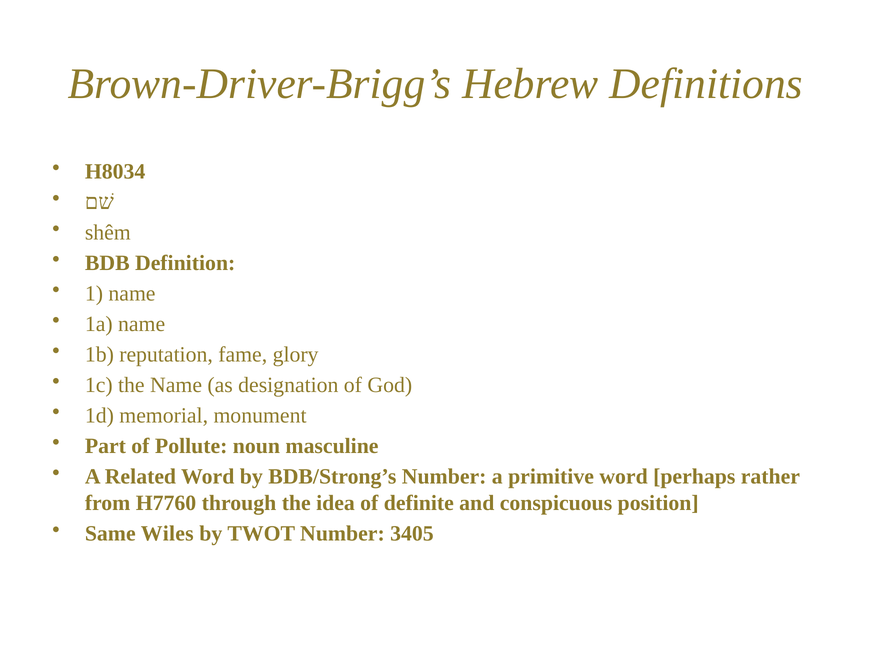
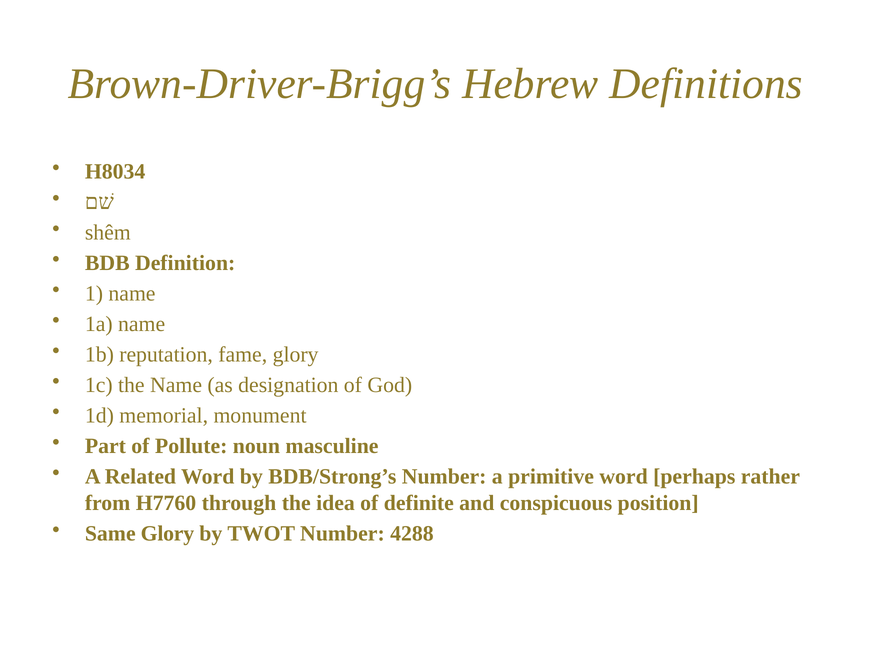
Same Wiles: Wiles -> Glory (167, 533)
3405: 3405 -> 4288 (412, 533)
